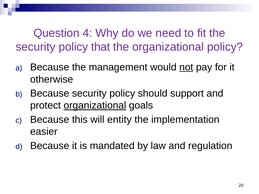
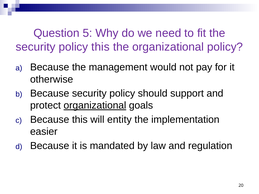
4: 4 -> 5 (87, 33)
policy that: that -> this (100, 47)
not underline: present -> none (186, 67)
